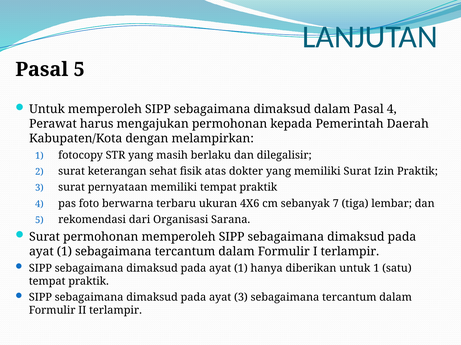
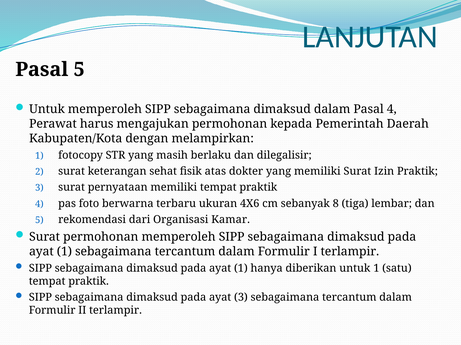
7: 7 -> 8 (336, 204)
Sarana: Sarana -> Kamar (231, 220)
